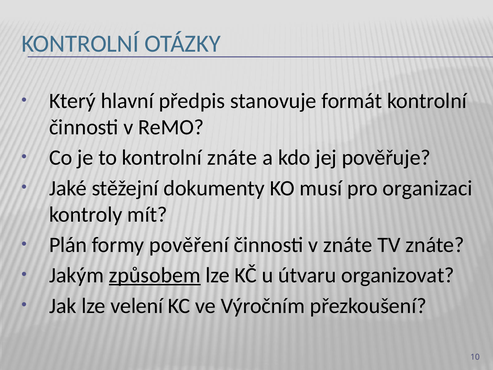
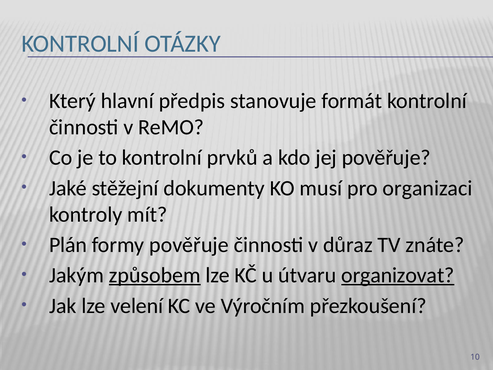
kontrolní znáte: znáte -> prvků (232, 158)
formy pověření: pověření -> pověřuje (189, 245)
v znáte: znáte -> důraz (348, 245)
organizovat underline: none -> present (398, 275)
